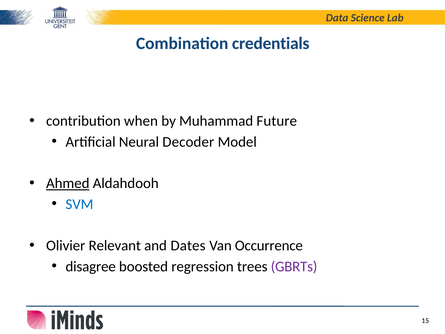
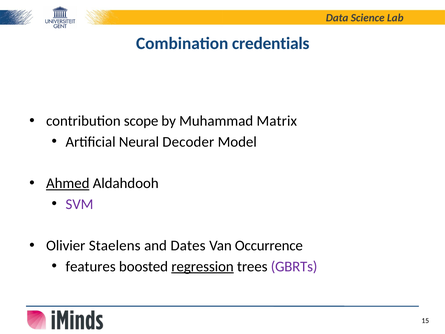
when: when -> scope (141, 121)
Future: Future -> Matrix (277, 121)
SVM colour: blue -> purple (79, 204)
Relevant: Relevant -> Staelens (115, 246)
disagree: disagree -> features (91, 266)
regression underline: none -> present (203, 266)
